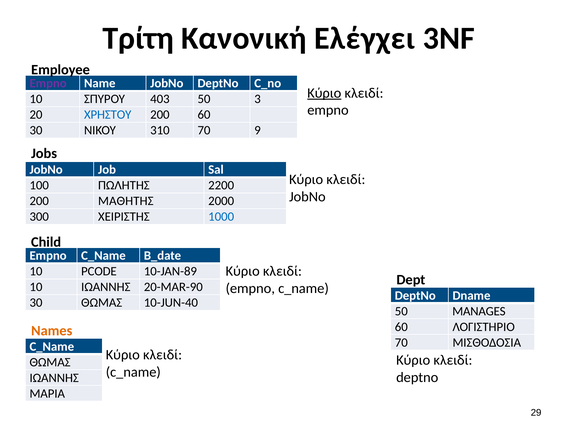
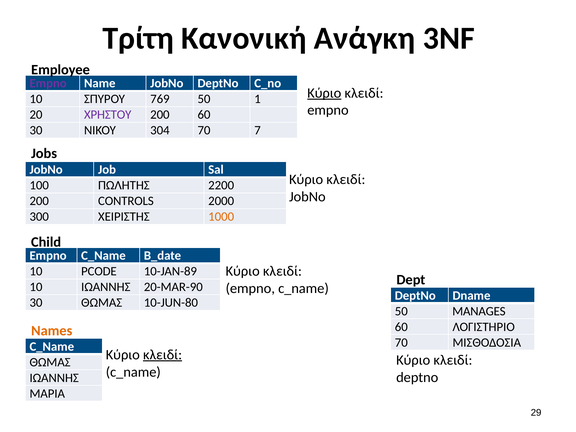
Ελέγχει: Ελέγχει -> Ανάγκη (365, 38)
403: 403 -> 769 (160, 99)
3: 3 -> 1 (258, 99)
ΧΡΗΣΤΟΥ colour: blue -> purple (108, 115)
310: 310 -> 304 (160, 130)
9: 9 -> 7 (258, 130)
ΜΑΘΗΤΗΣ: ΜΑΘΗΤΗΣ -> CONTROLS (126, 201)
1000 colour: blue -> orange (221, 217)
10-JUN-40: 10-JUN-40 -> 10-JUN-80 (171, 303)
κλειδί underline: none -> present (163, 355)
